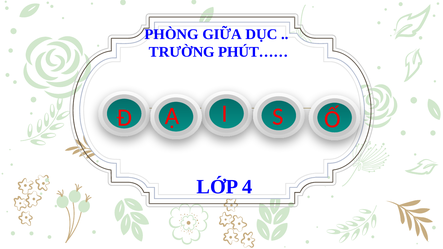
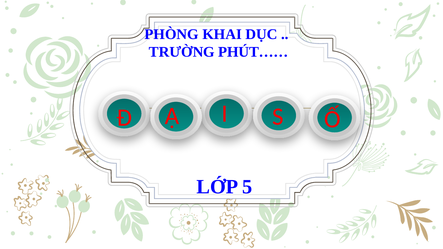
GIỮA: GIỮA -> KHAI (222, 34)
4: 4 -> 5 (247, 187)
